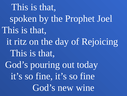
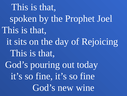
ritz: ritz -> sits (20, 41)
